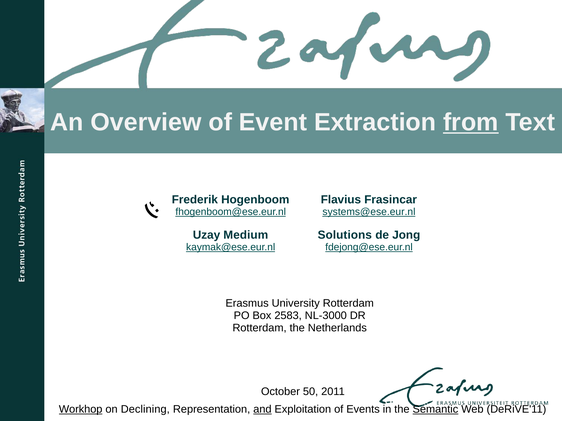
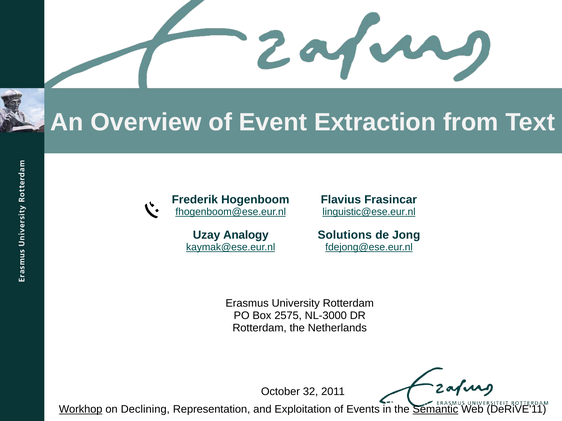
from underline: present -> none (471, 122)
systems@ese.eur.nl: systems@ese.eur.nl -> linguistic@ese.eur.nl (369, 212)
Medium: Medium -> Analogy (246, 235)
2583: 2583 -> 2575 (288, 316)
50: 50 -> 32 (311, 392)
and underline: present -> none (262, 410)
